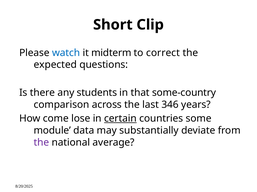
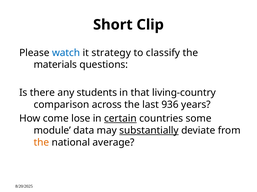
midterm: midterm -> strategy (111, 53)
correct: correct -> classify (163, 53)
expected: expected -> materials (55, 65)
some-country: some-country -> living-country (184, 93)
346: 346 -> 936 (170, 105)
substantially underline: none -> present (149, 131)
the colour: purple -> orange (41, 143)
